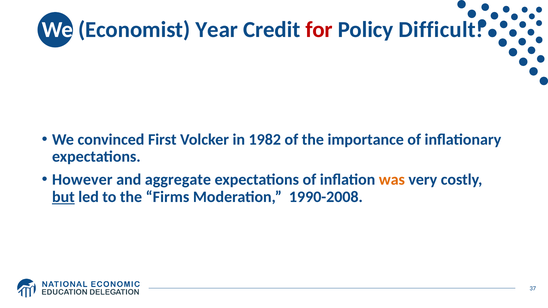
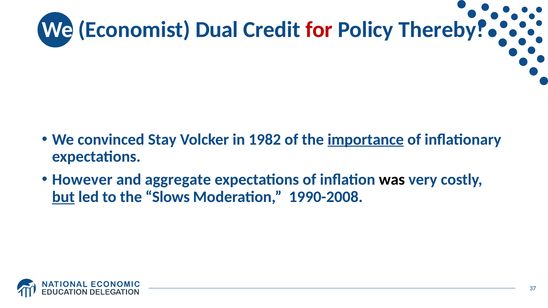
Year: Year -> Dual (217, 30)
Difficult: Difficult -> Thereby (441, 30)
First: First -> Stay (162, 140)
importance underline: none -> present (366, 140)
was colour: orange -> black (392, 180)
Firms: Firms -> Slows (168, 197)
